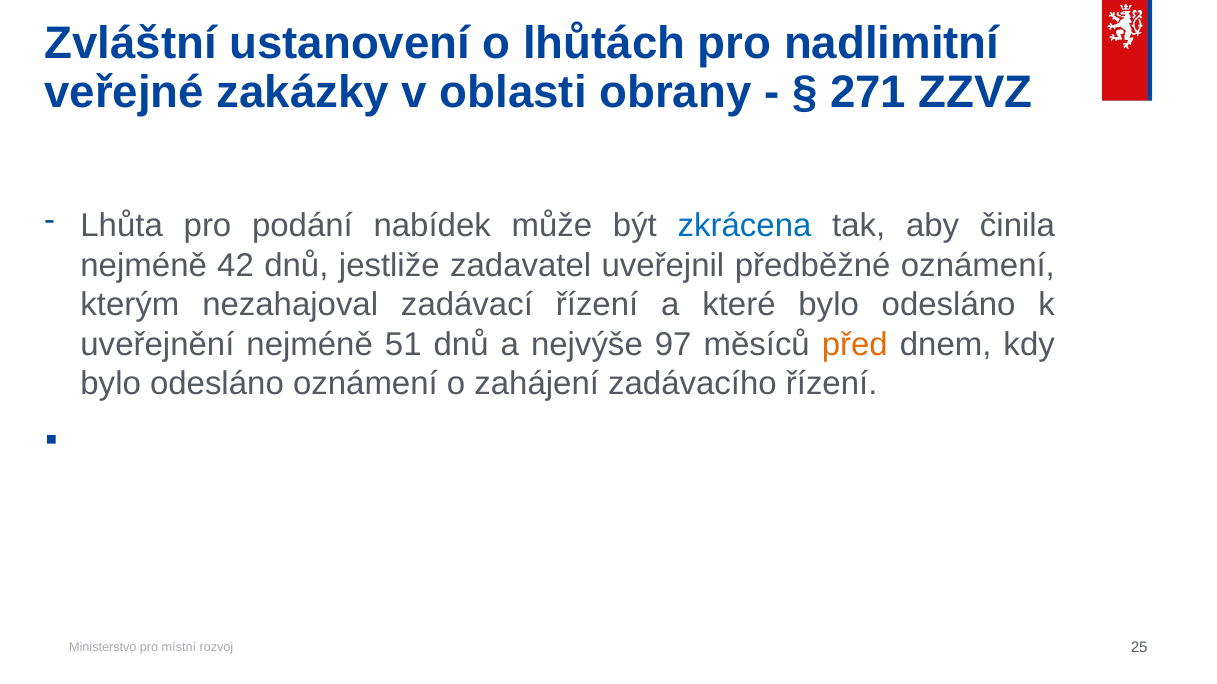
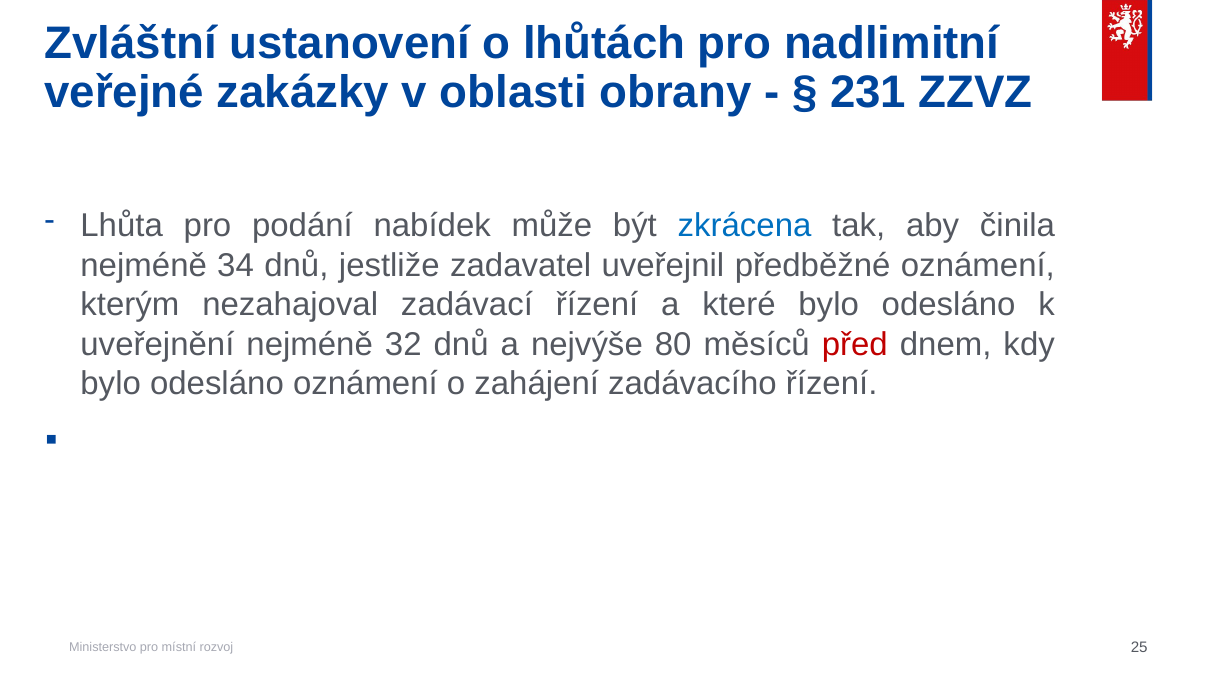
271: 271 -> 231 (868, 93)
42: 42 -> 34 (236, 265)
51: 51 -> 32 (403, 345)
97: 97 -> 80 (673, 345)
před colour: orange -> red (855, 345)
